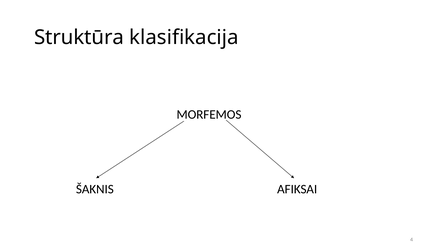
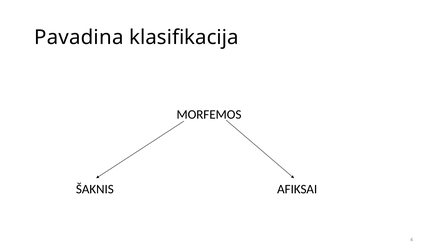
Struktūra: Struktūra -> Pavadina (79, 38)
